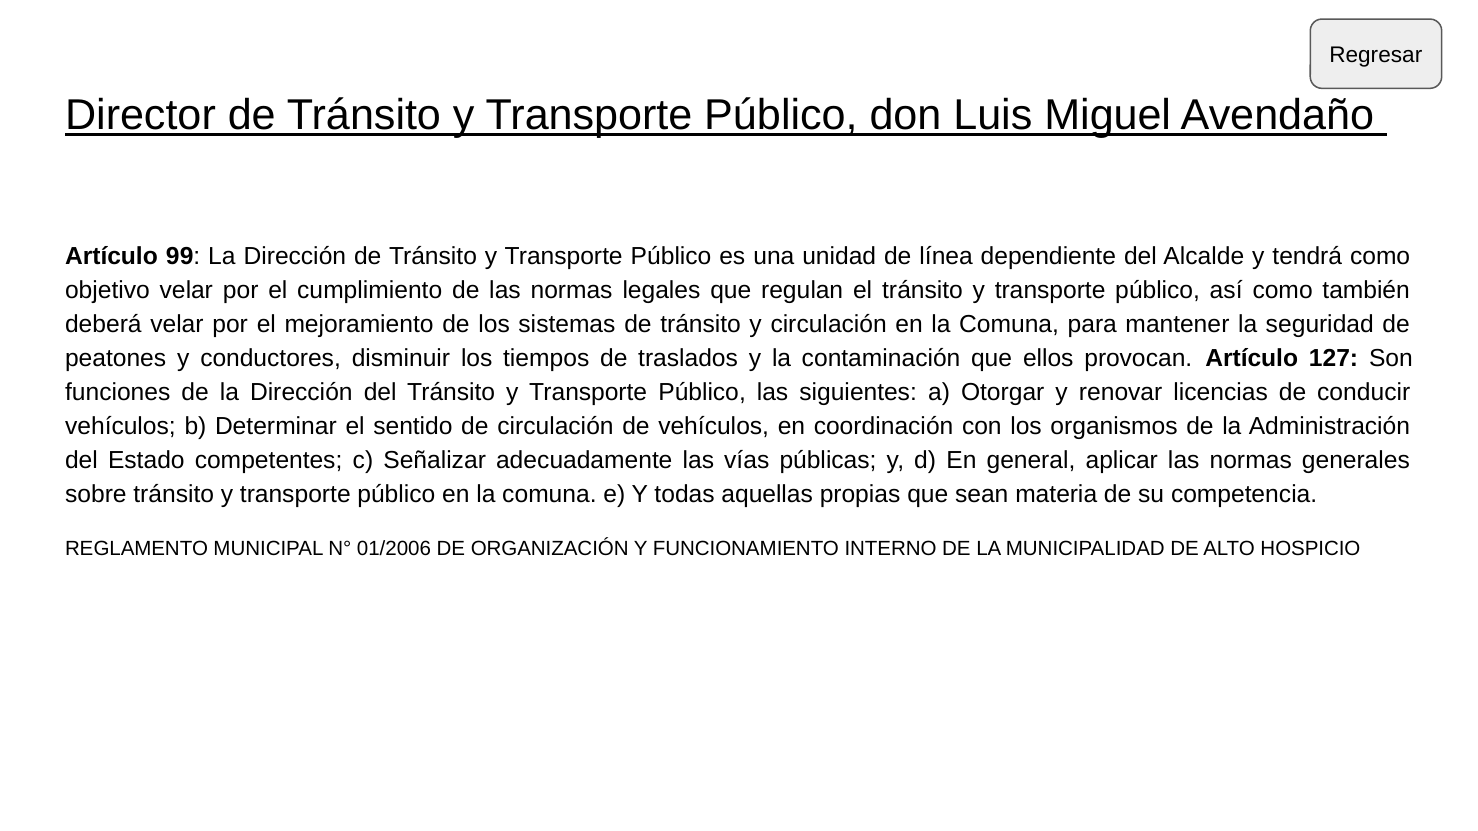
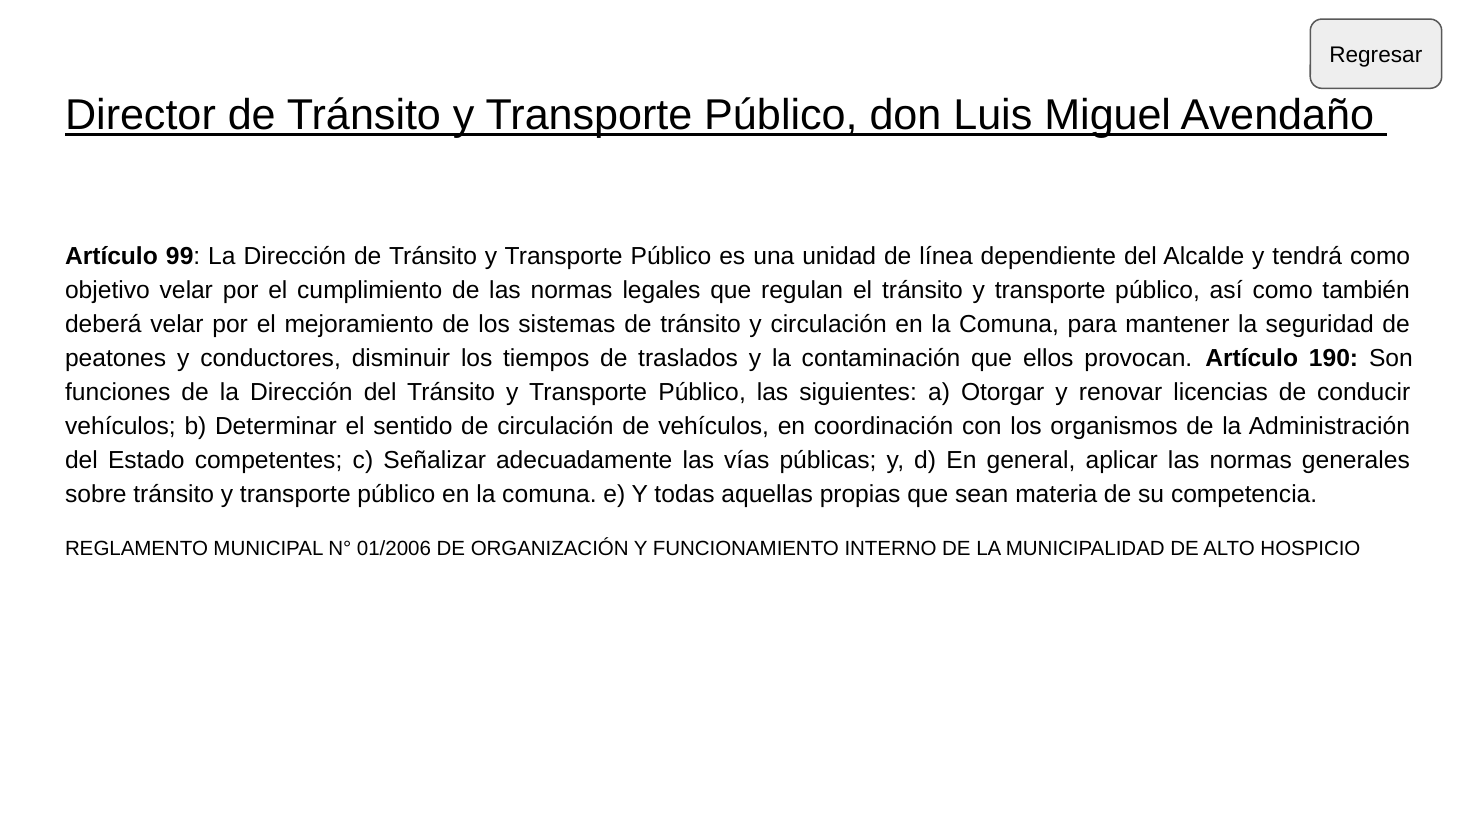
127: 127 -> 190 (1334, 358)
